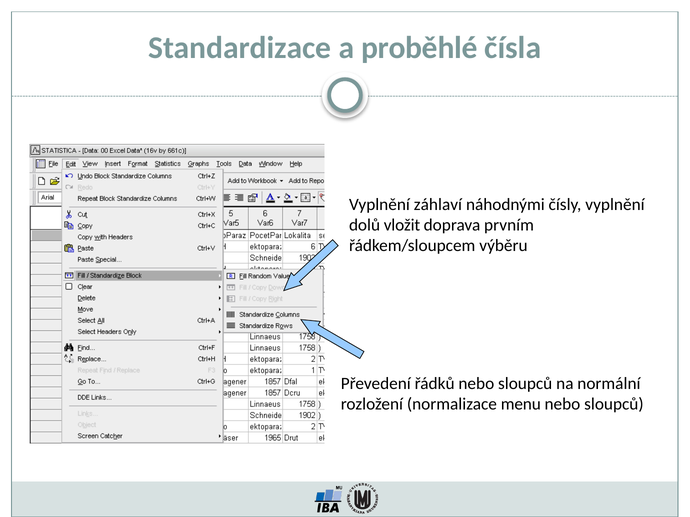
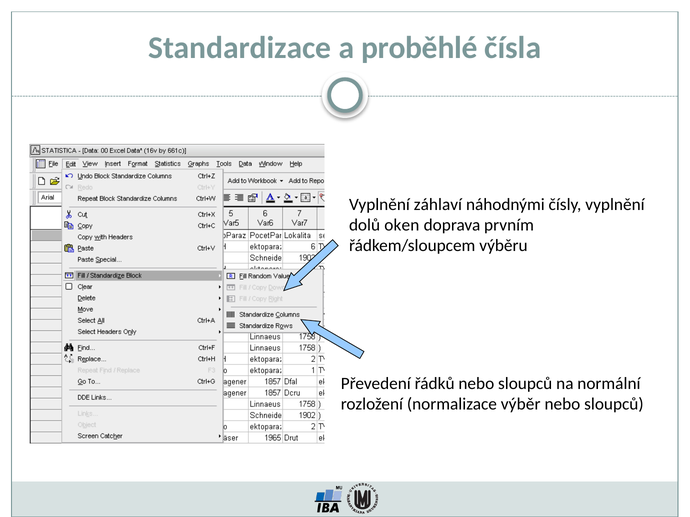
vložit: vložit -> oken (402, 225)
menu: menu -> výběr (521, 405)
